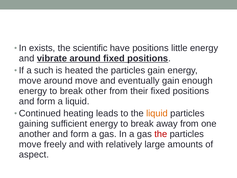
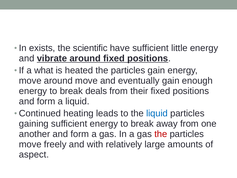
have positions: positions -> sufficient (151, 48)
such: such -> what (44, 70)
other: other -> deals (96, 91)
liquid colour: orange -> blue (157, 113)
